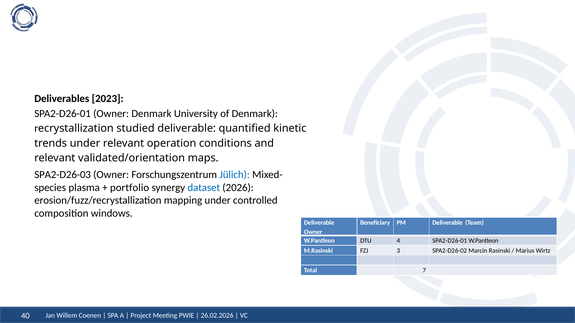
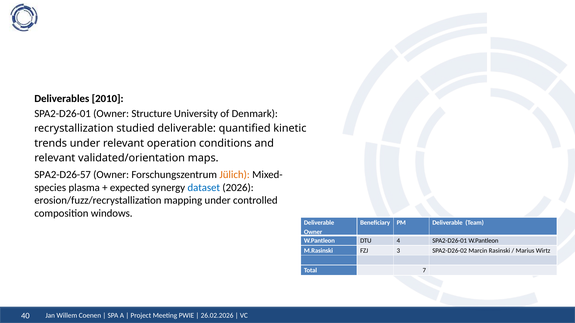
2023: 2023 -> 2010 (108, 99)
Owner Denmark: Denmark -> Structure (152, 114)
SPA2-D26-03: SPA2-D26-03 -> SPA2-D26-57 (63, 175)
Jülich colour: blue -> orange (235, 175)
portfolio: portfolio -> expected (130, 188)
